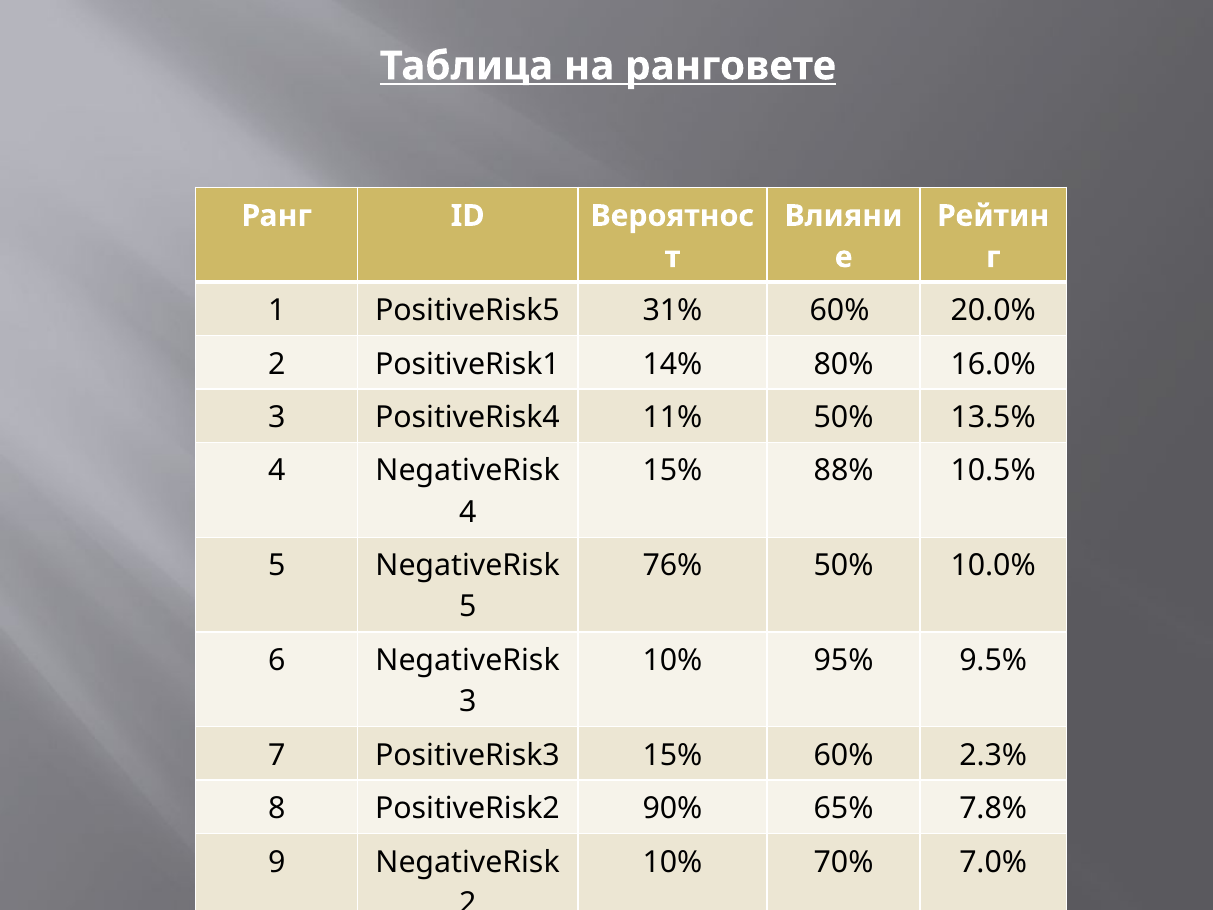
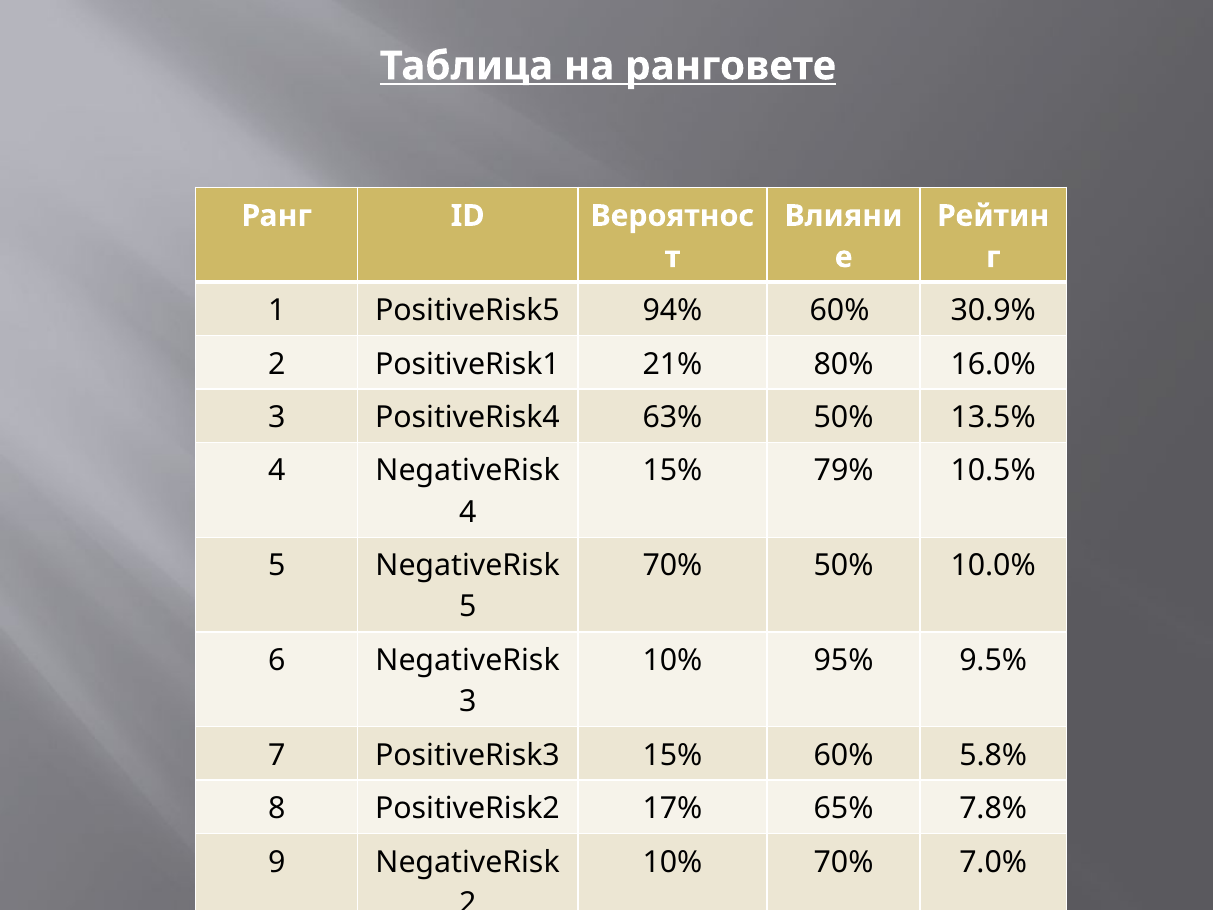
31%: 31% -> 94% (672, 310)
20.0%: 20.0% -> 30.9% (993, 310)
14%: 14% -> 21% (672, 364)
11%: 11% -> 63% (672, 417)
88%: 88% -> 79% (844, 471)
76%: 76% -> 70% (672, 565)
2.3%: 2.3% -> 5.8% (993, 755)
90%: 90% -> 17% (672, 808)
